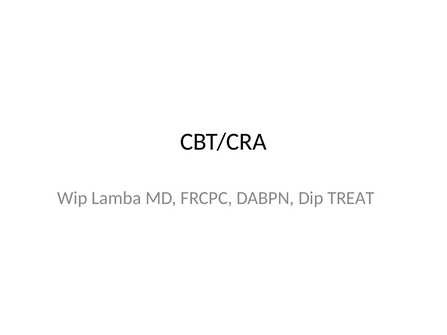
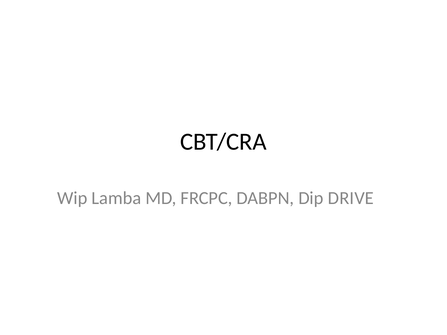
TREAT: TREAT -> DRIVE (351, 198)
